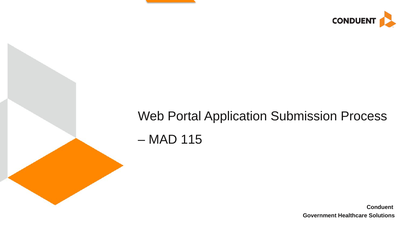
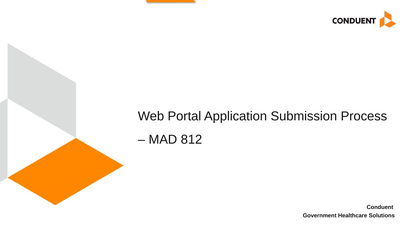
115: 115 -> 812 (191, 139)
